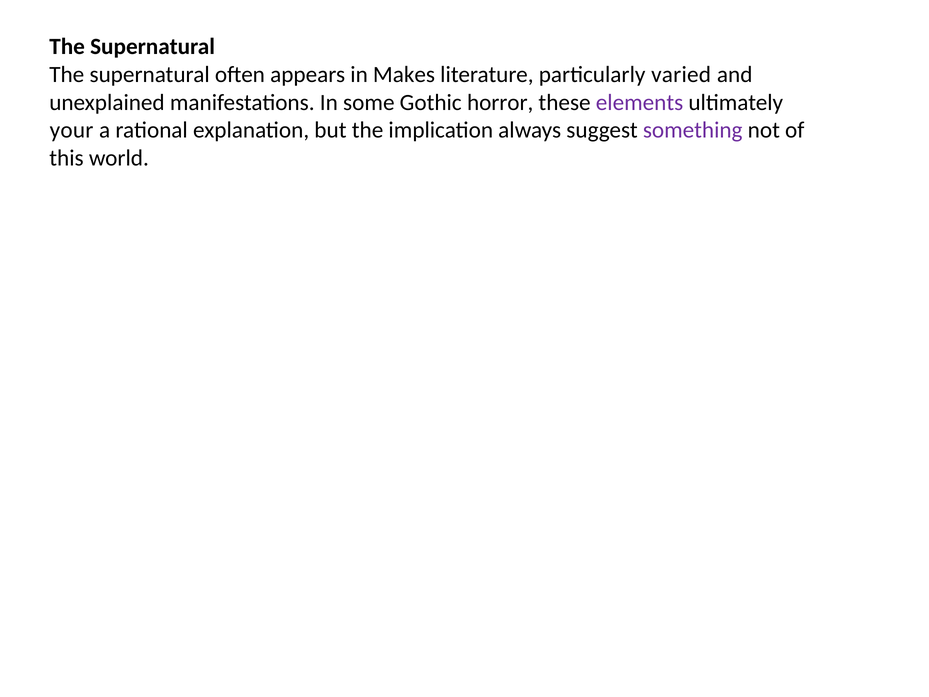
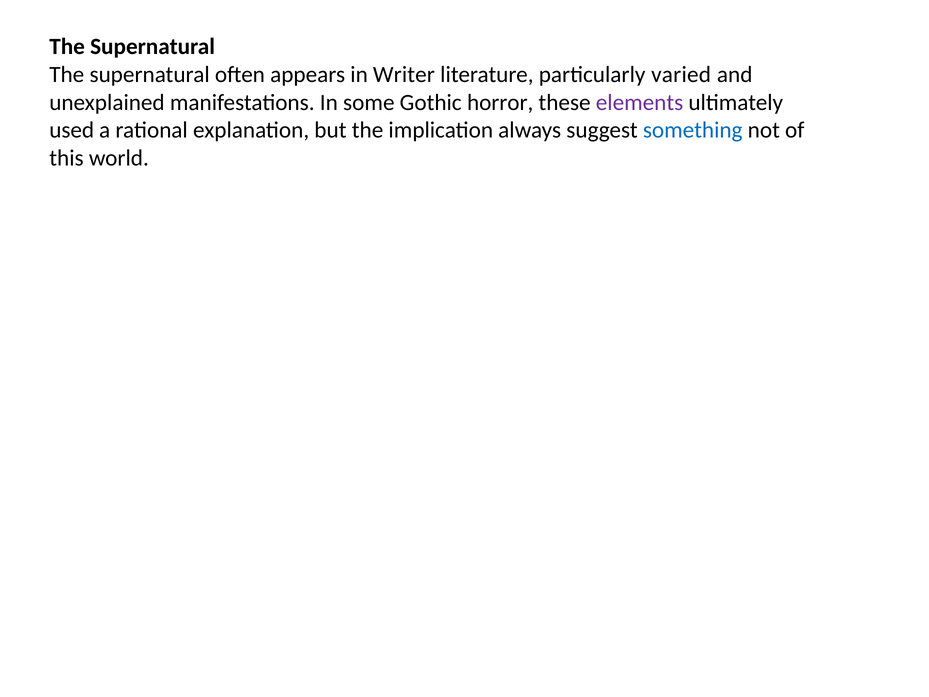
Makes: Makes -> Writer (404, 74)
your: your -> used (72, 130)
something colour: purple -> blue (693, 130)
